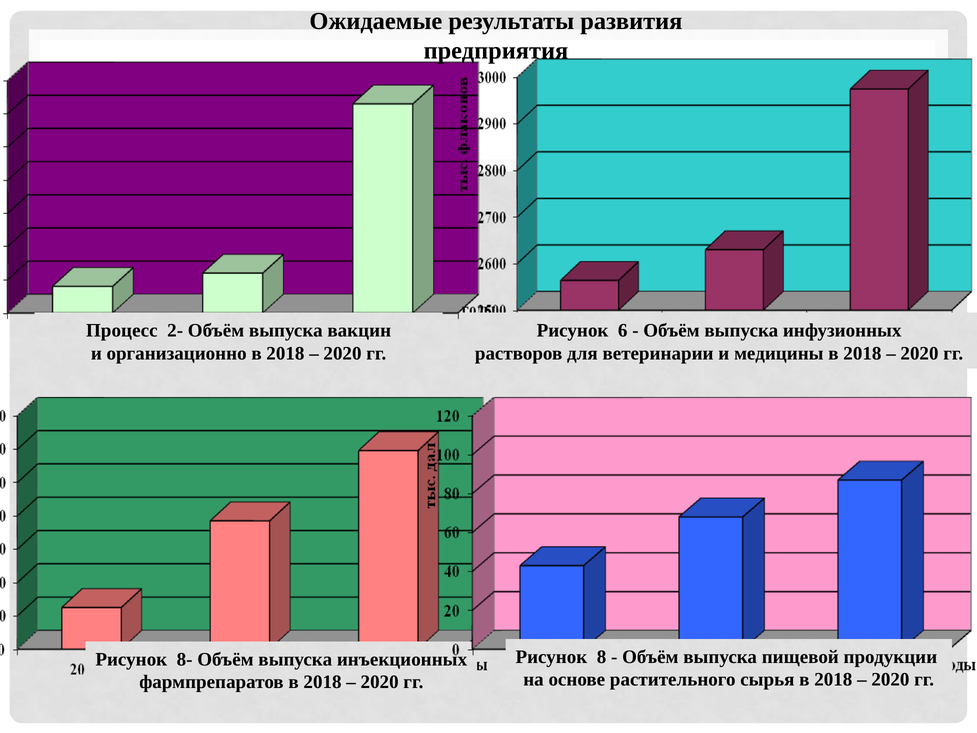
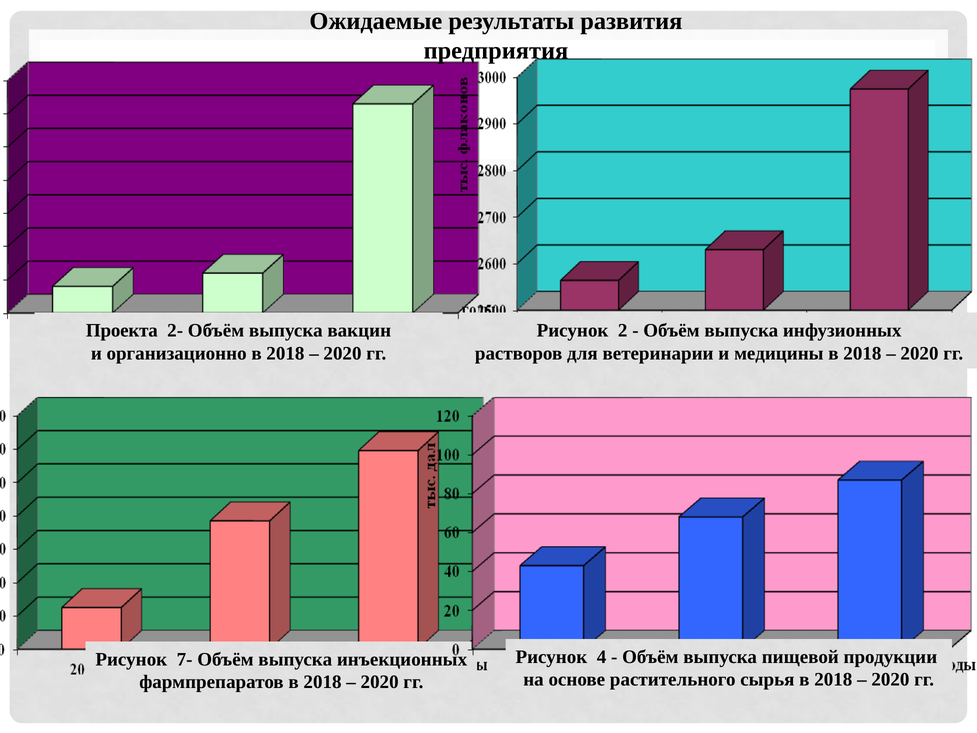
Процесс: Процесс -> Проекта (122, 330)
6: 6 -> 2 (623, 330)
8: 8 -> 4 (602, 657)
8-: 8- -> 7- (185, 659)
